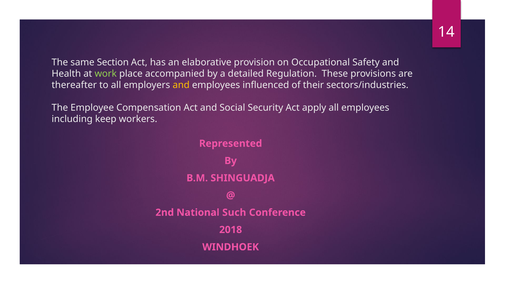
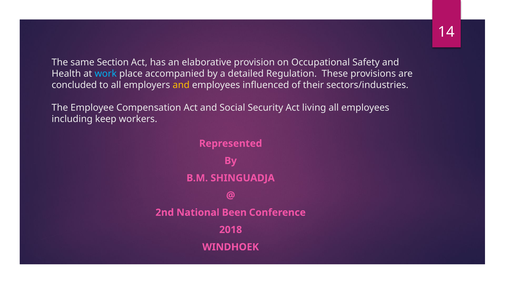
work colour: light green -> light blue (106, 74)
thereafter: thereafter -> concluded (74, 85)
apply: apply -> living (314, 108)
Such: Such -> Been (234, 213)
